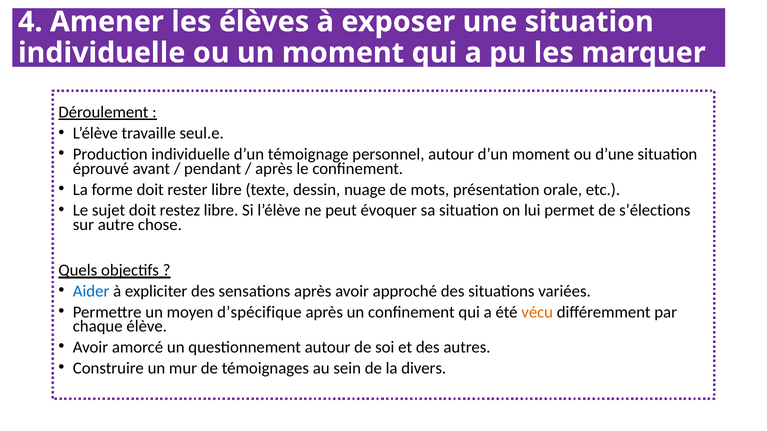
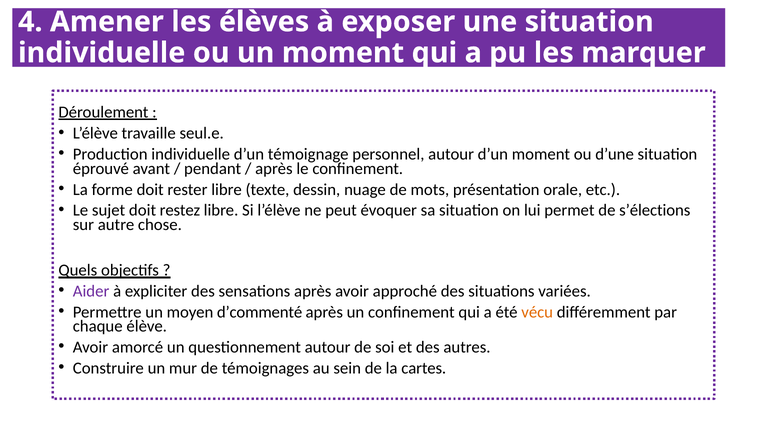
Aider colour: blue -> purple (91, 291)
d’spécifique: d’spécifique -> d’commenté (260, 312)
divers: divers -> cartes (424, 369)
